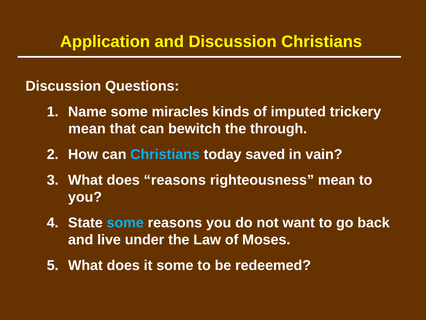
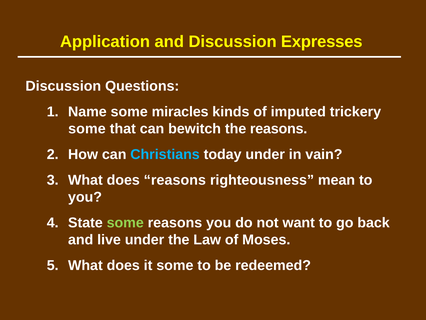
Discussion Christians: Christians -> Expresses (322, 42)
mean: mean -> some (87, 129)
the through: through -> reasons (279, 129)
today saved: saved -> under (265, 154)
some colour: light blue -> light green (125, 222)
